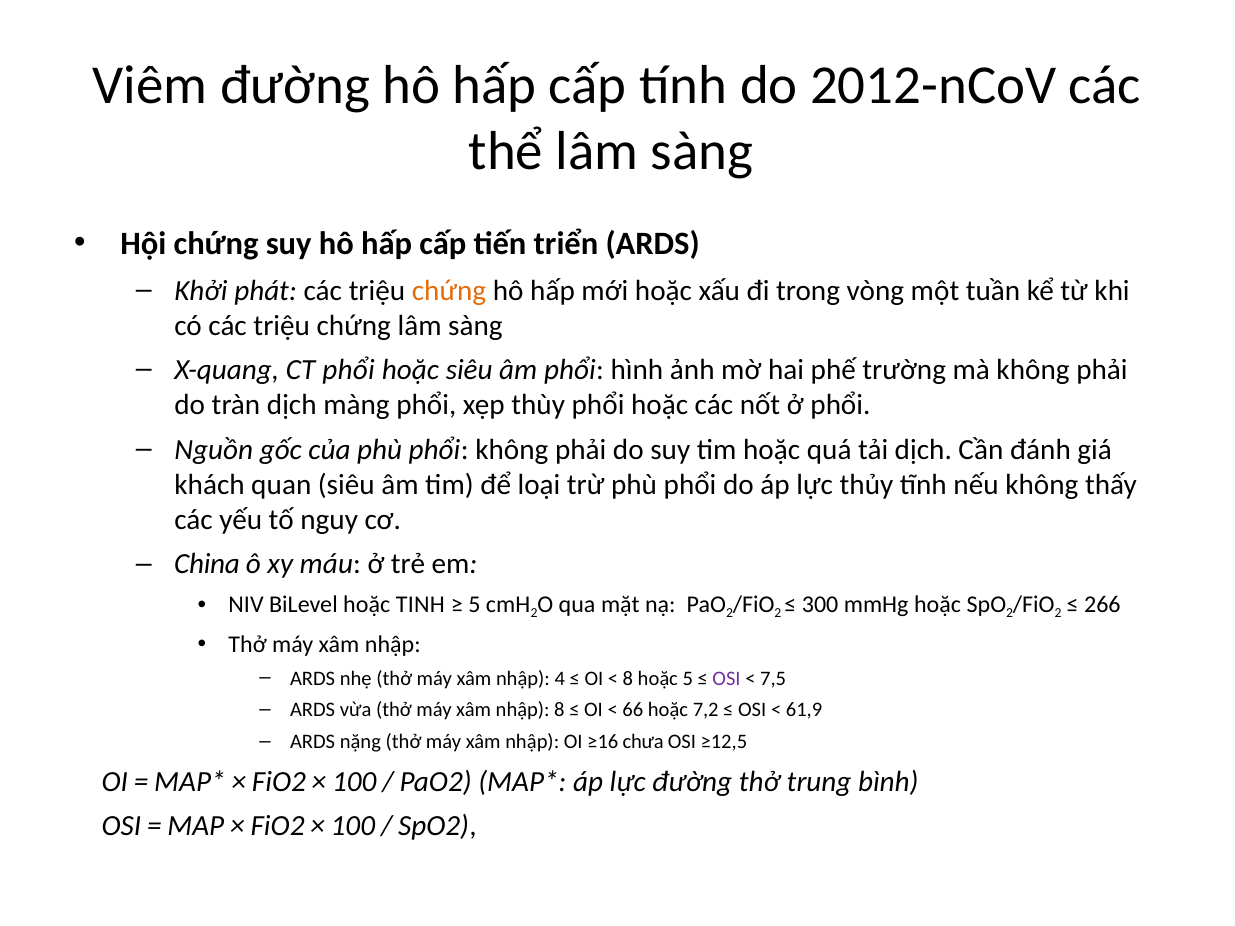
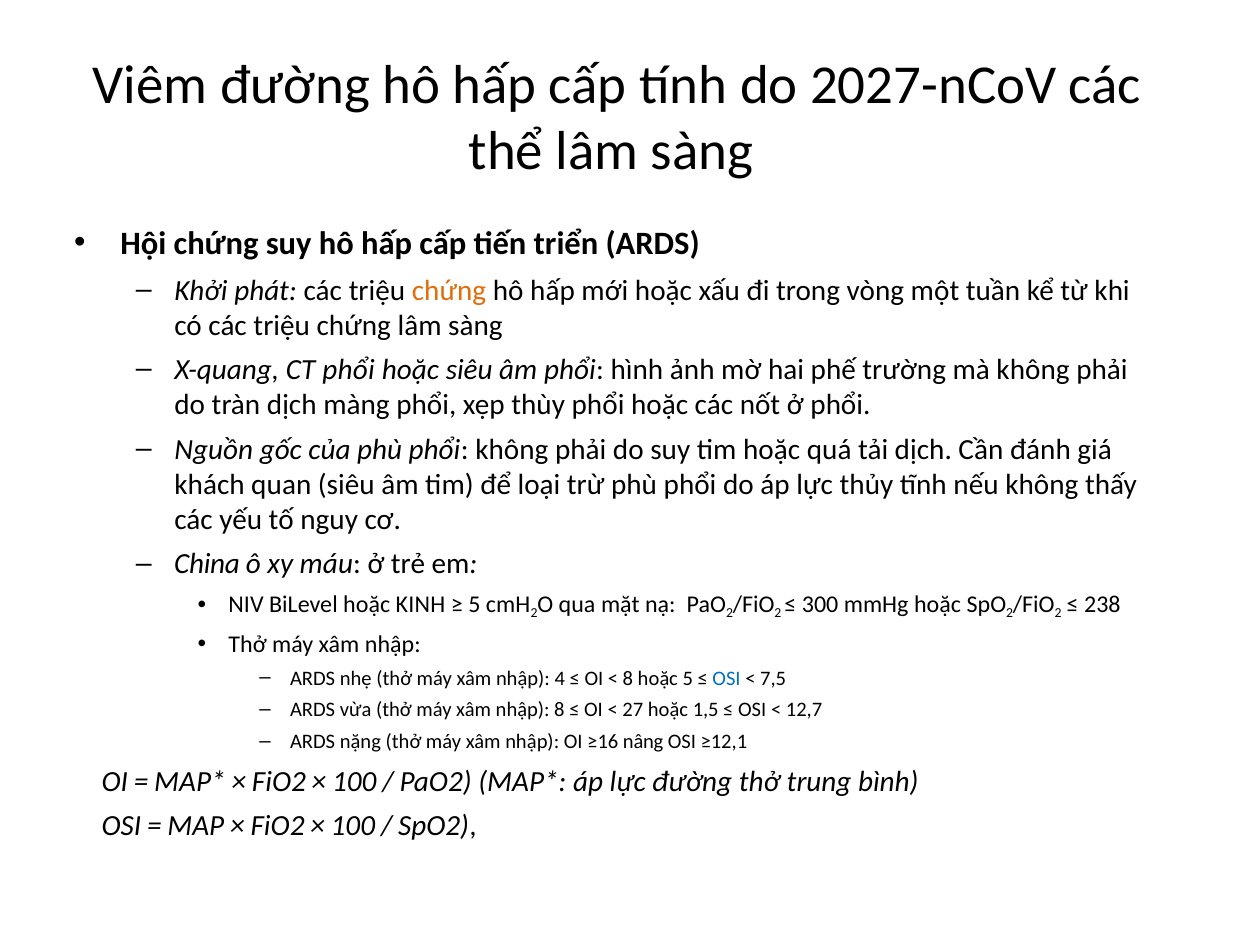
2012-nCoV: 2012-nCoV -> 2027-nCoV (933, 85)
TINH: TINH -> KINH (420, 604)
266: 266 -> 238 (1102, 604)
OSI colour: purple -> blue (727, 678)
66: 66 -> 27 (633, 710)
7,2: 7,2 -> 1,5 (706, 710)
61,9: 61,9 -> 12,7 (804, 710)
chưa: chưa -> nâng (643, 742)
≥12,5: ≥12,5 -> ≥12,1 (724, 742)
